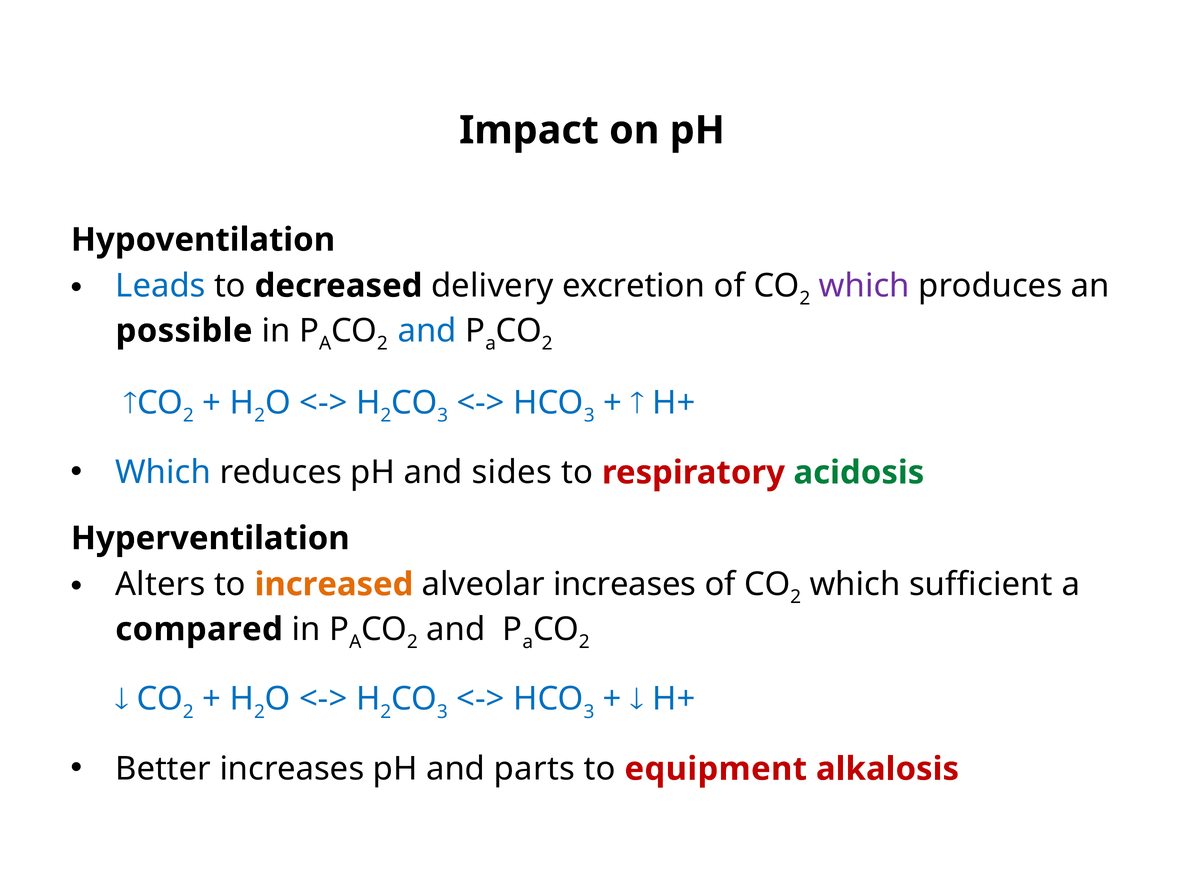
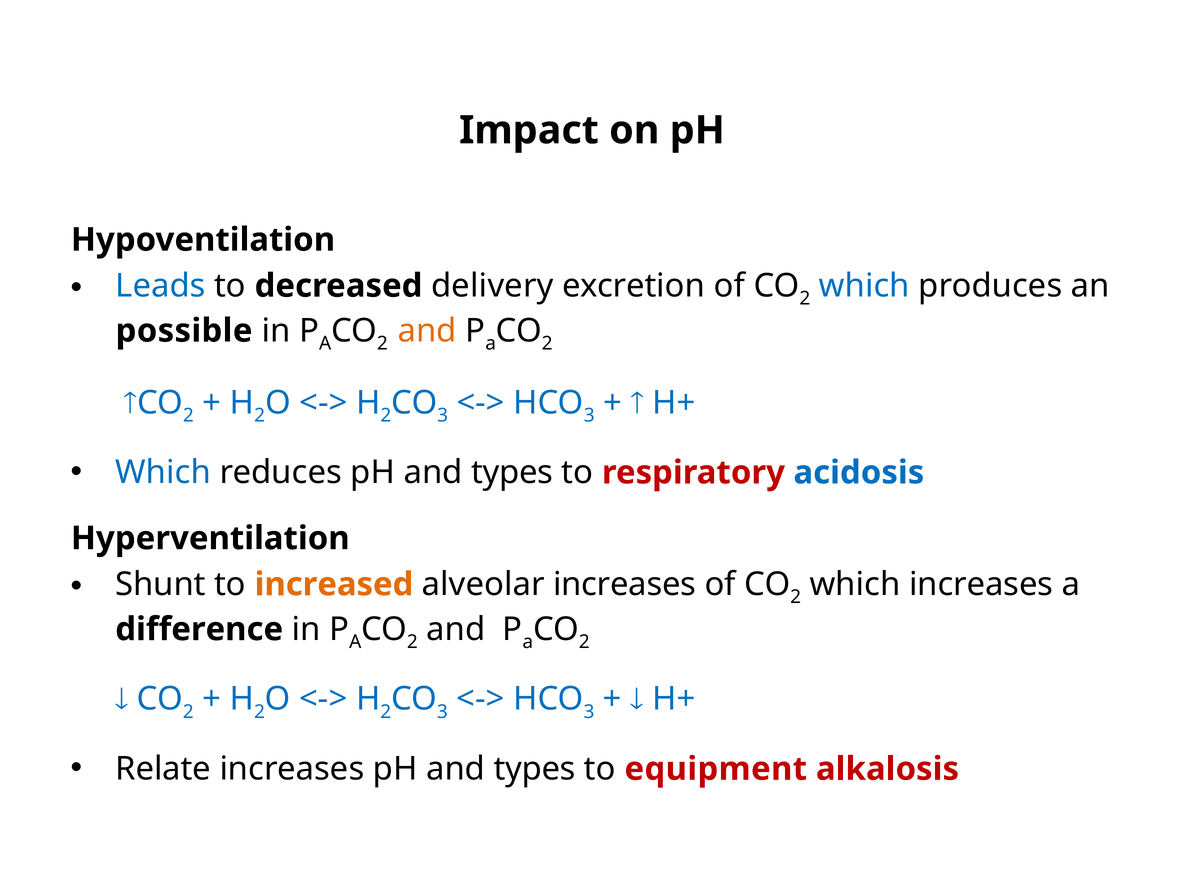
which colour: purple -> blue (864, 286)
and colour: blue -> orange (427, 331)
reduces pH and sides: sides -> types (512, 473)
acidosis colour: green -> blue (859, 473)
Alters: Alters -> Shunt (161, 584)
which sufficient: sufficient -> increases (981, 584)
compared: compared -> difference (199, 629)
Better: Better -> Relate (163, 769)
increases pH and parts: parts -> types (535, 769)
